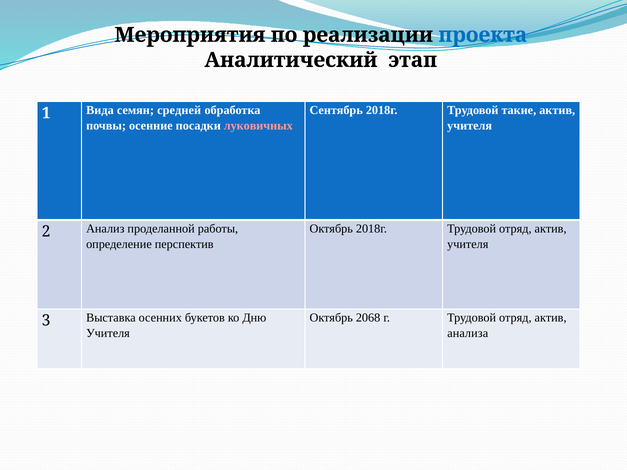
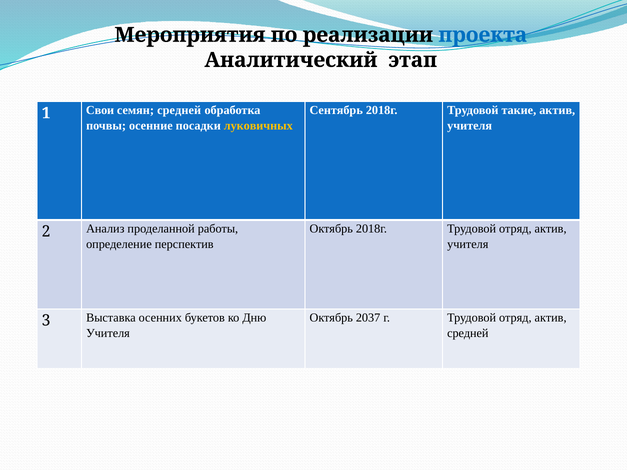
Вида: Вида -> Свои (100, 110)
луковичных colour: pink -> yellow (258, 126)
2068: 2068 -> 2037 (368, 318)
анализа: анализа -> средней (468, 333)
